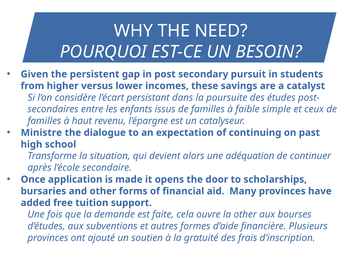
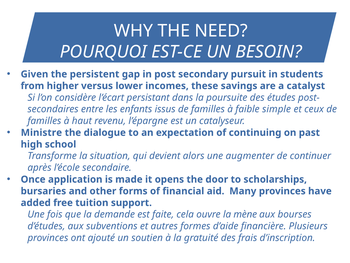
adéquation: adéquation -> augmenter (250, 156)
la other: other -> mène (245, 214)
